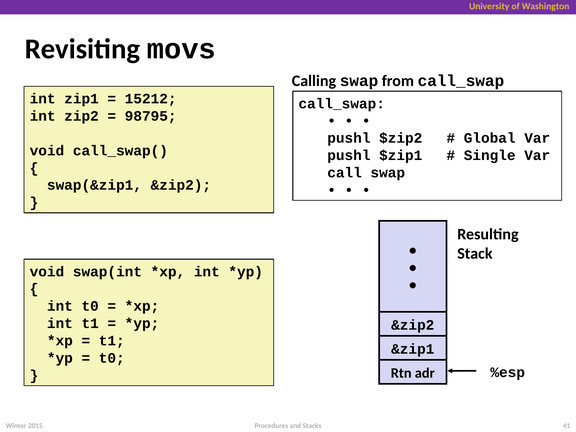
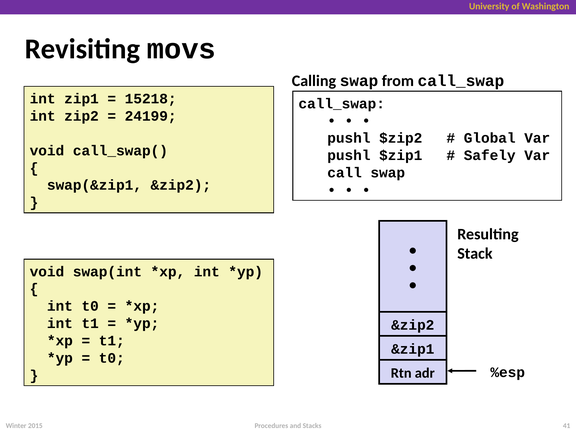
15212: 15212 -> 15218 (151, 99)
98795: 98795 -> 24199 (151, 116)
Single: Single -> Safely (490, 155)
